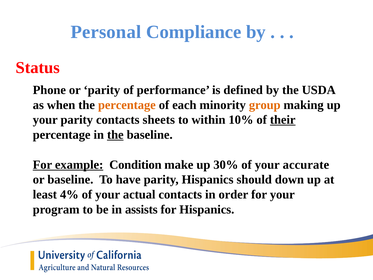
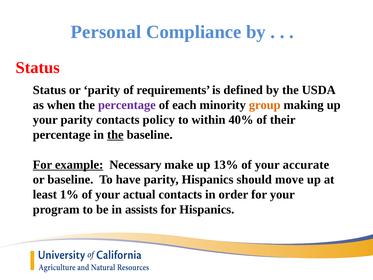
Phone: Phone -> Status (49, 90)
performance: performance -> requirements (173, 90)
percentage colour: orange -> purple (127, 105)
sheets: sheets -> policy (159, 120)
10%: 10% -> 40% (241, 120)
their underline: present -> none (283, 120)
Condition: Condition -> Necessary (135, 165)
30%: 30% -> 13% (226, 165)
down: down -> move (289, 179)
4%: 4% -> 1% (69, 194)
